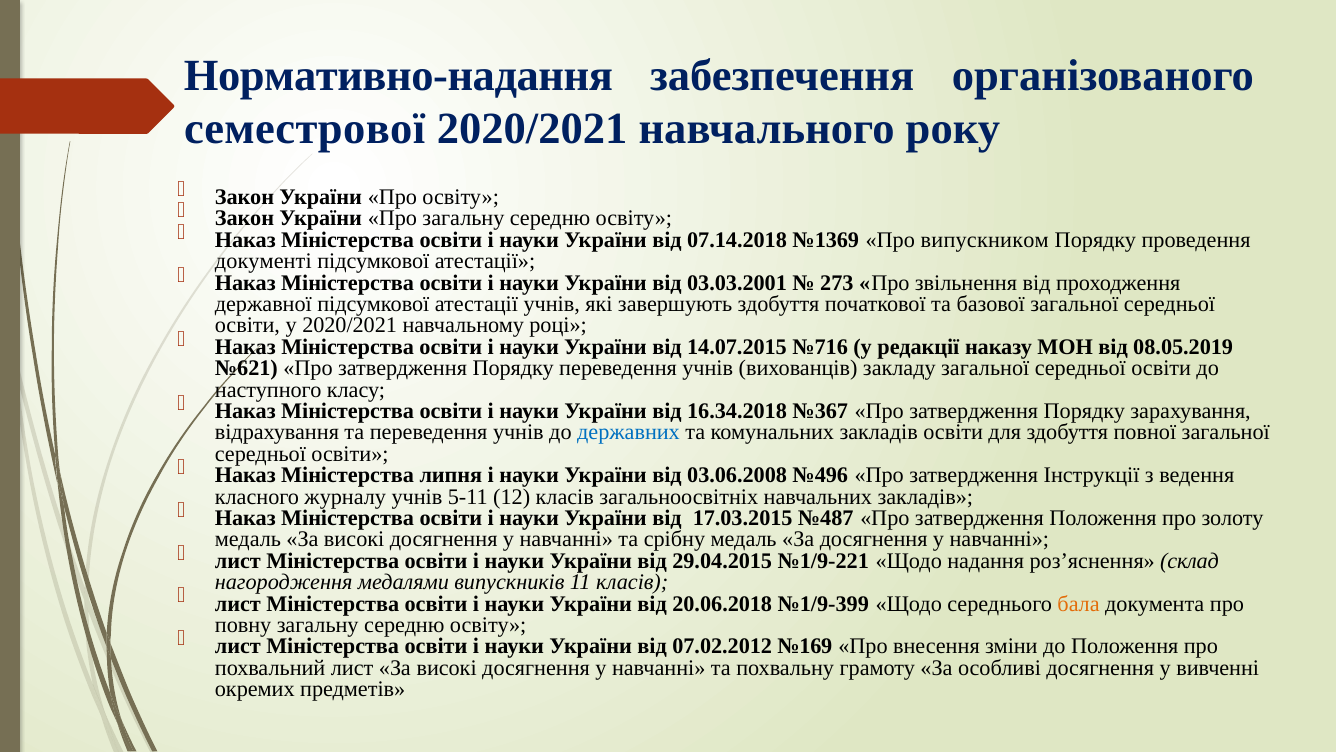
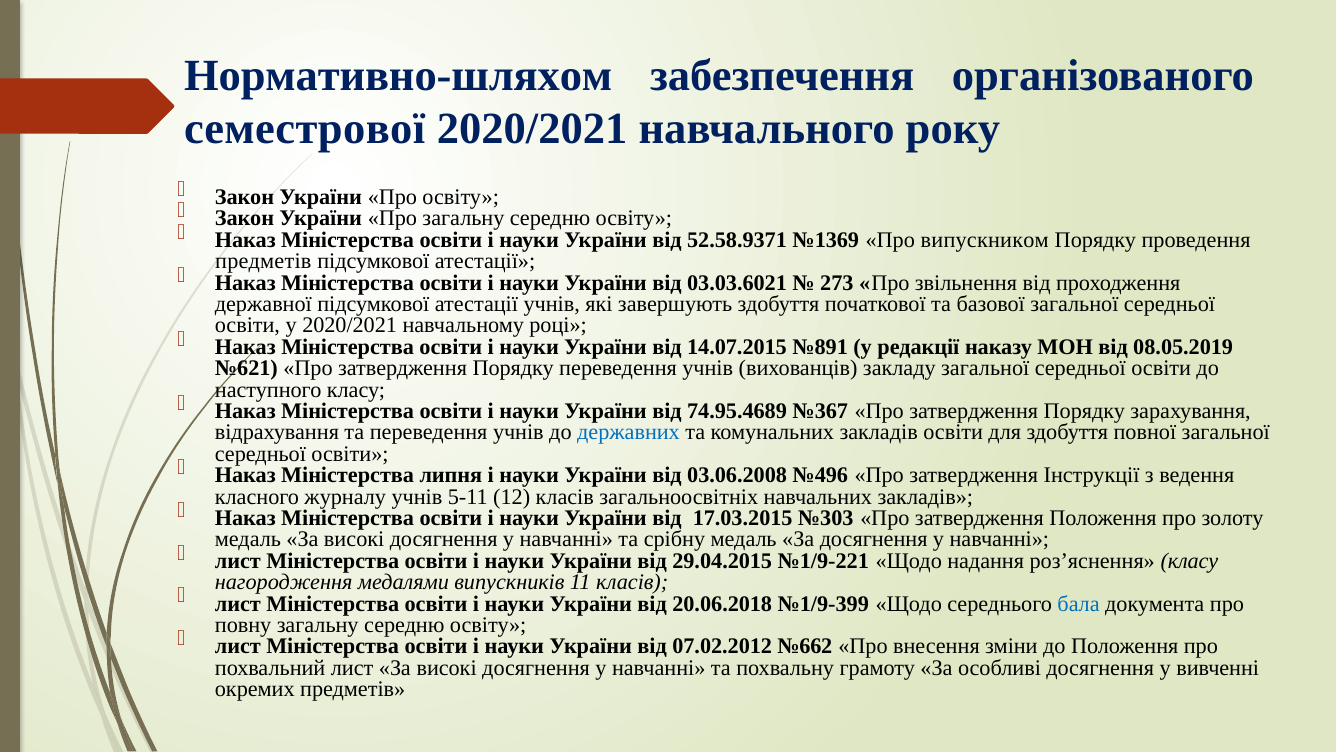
Нормативно-надання: Нормативно-надання -> Нормативно-шляхом (398, 76)
07.14.2018: 07.14.2018 -> 52.58.9371 (737, 240)
документі: документі -> предметів (263, 261)
03.03.2001: 03.03.2001 -> 03.03.6021 (737, 283)
№716: №716 -> №891 (820, 347)
16.34.2018: 16.34.2018 -> 74.95.4689 (737, 411)
№487: №487 -> №303 (826, 518)
роз’яснення склад: склад -> класу (1189, 561)
бала colour: orange -> blue (1079, 603)
№169: №169 -> №662 (805, 646)
